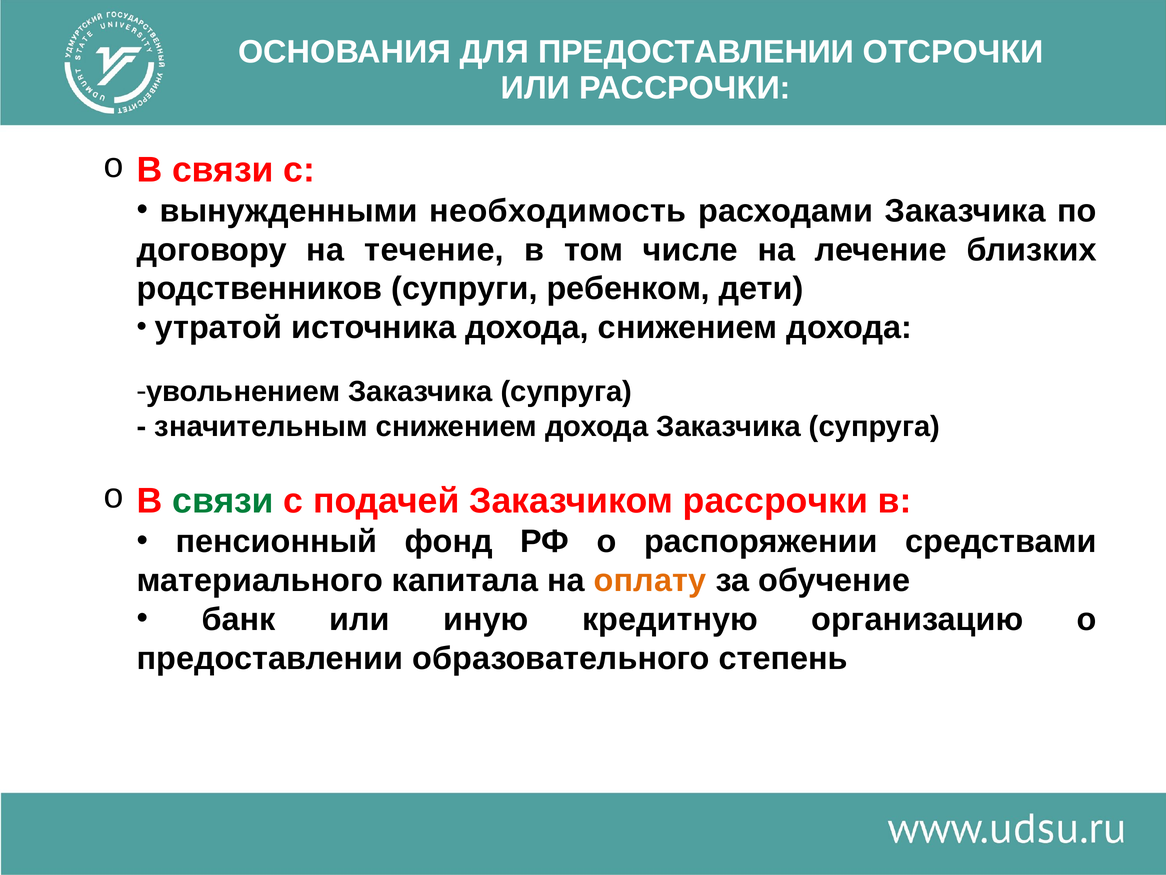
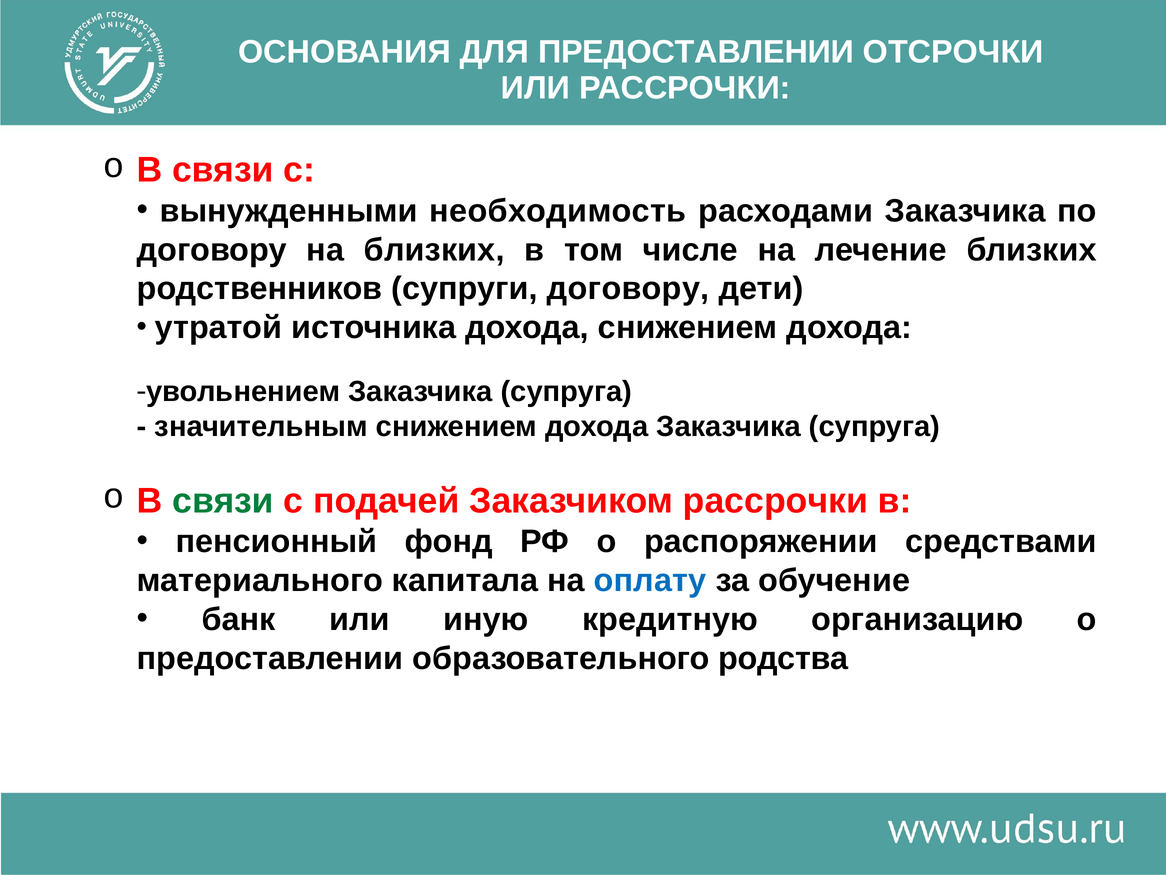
на течение: течение -> близких (434, 250)
супруги ребенком: ребенком -> договору (628, 289)
оплату colour: orange -> blue (650, 580)
степень: степень -> родства (783, 658)
